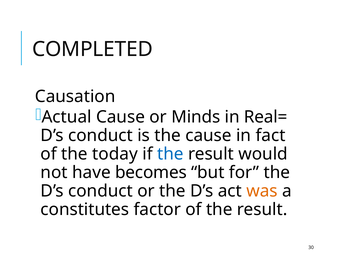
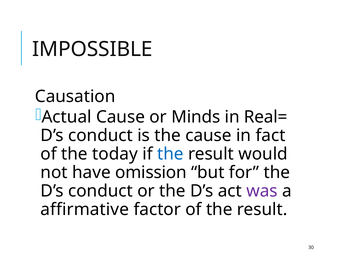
COMPLETED: COMPLETED -> IMPOSSIBLE (92, 49)
becomes: becomes -> omission (151, 173)
was colour: orange -> purple (262, 191)
constitutes: constitutes -> affirmative (85, 210)
